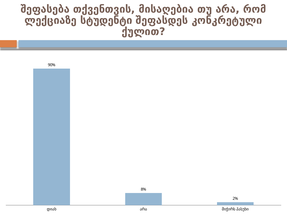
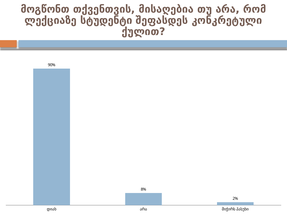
შეფასება: შეფასება -> მოგწონთ (45, 9)
